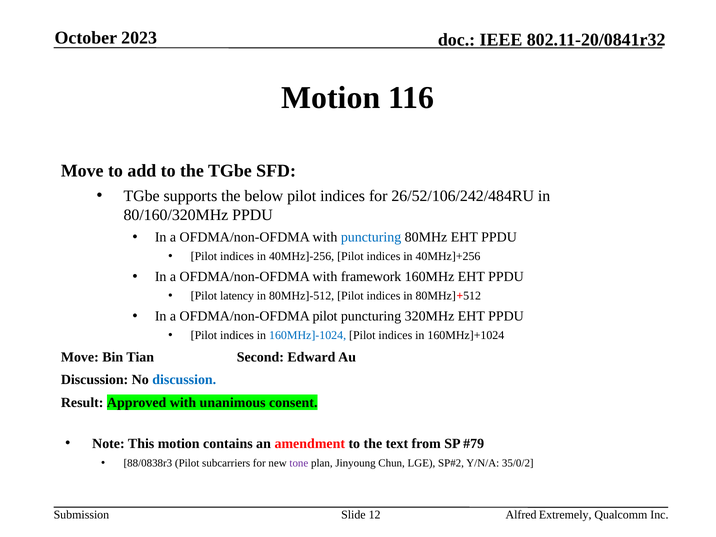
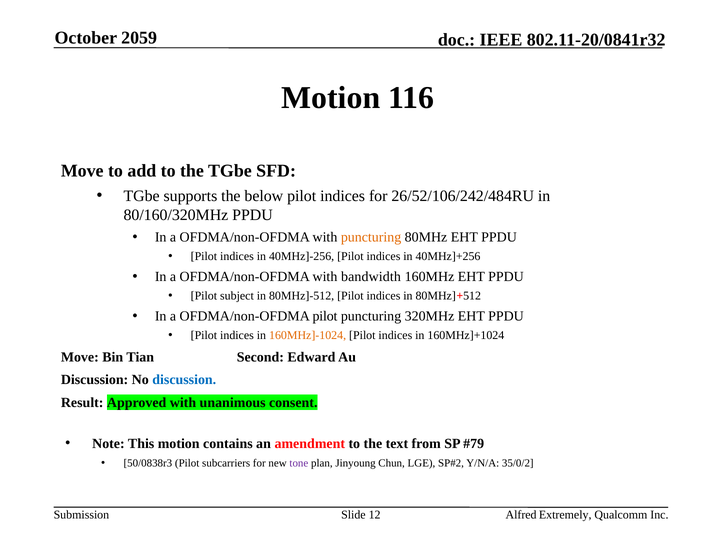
2023: 2023 -> 2059 (139, 38)
puncturing colour: blue -> orange (371, 237)
framework: framework -> bandwidth (371, 277)
latency: latency -> subject (237, 296)
160MHz]-1024 colour: blue -> orange (308, 335)
88/0838r3: 88/0838r3 -> 50/0838r3 (148, 463)
